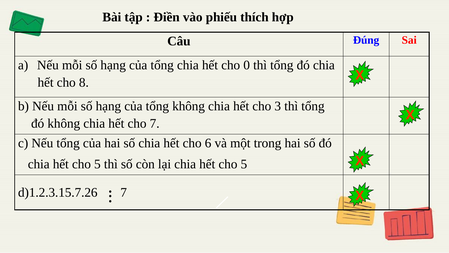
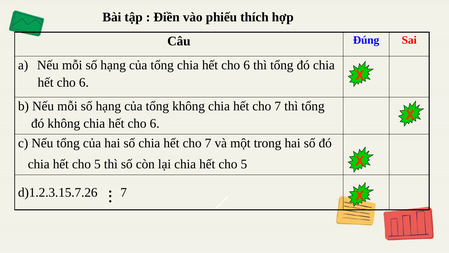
0: 0 -> 6 (247, 65)
8: 8 -> 6 (84, 82)
3: 3 -> 7 (278, 106)
7: 7 -> 6 (155, 123)
6: 6 -> 7 (208, 143)
